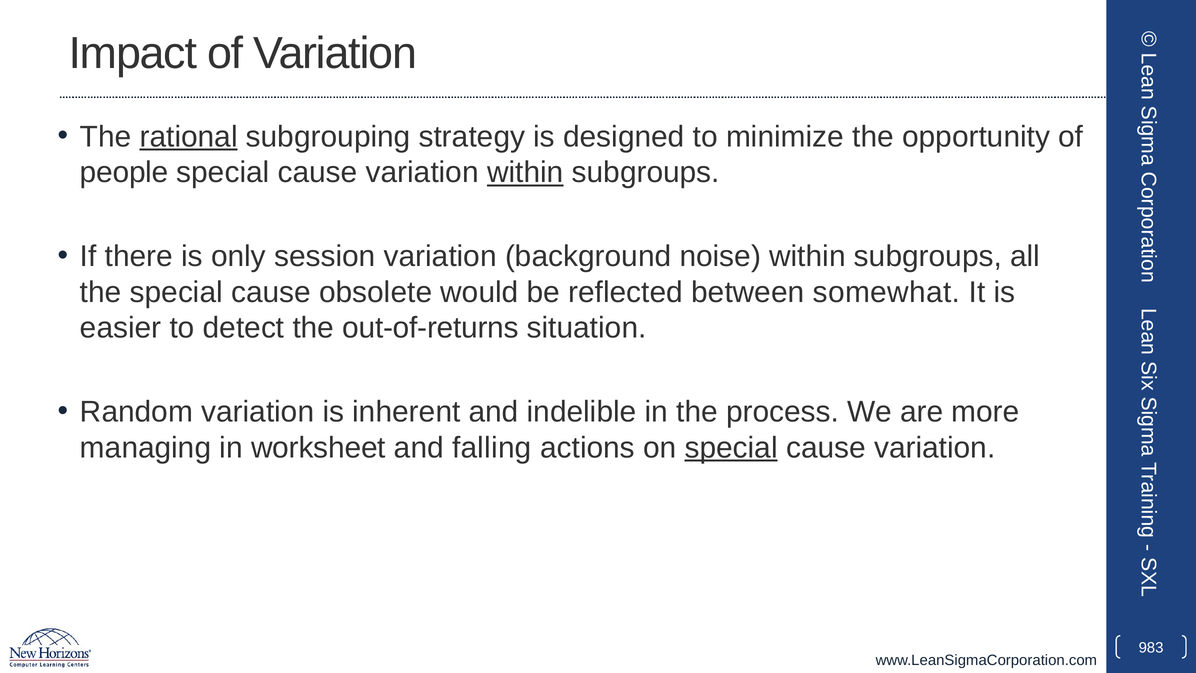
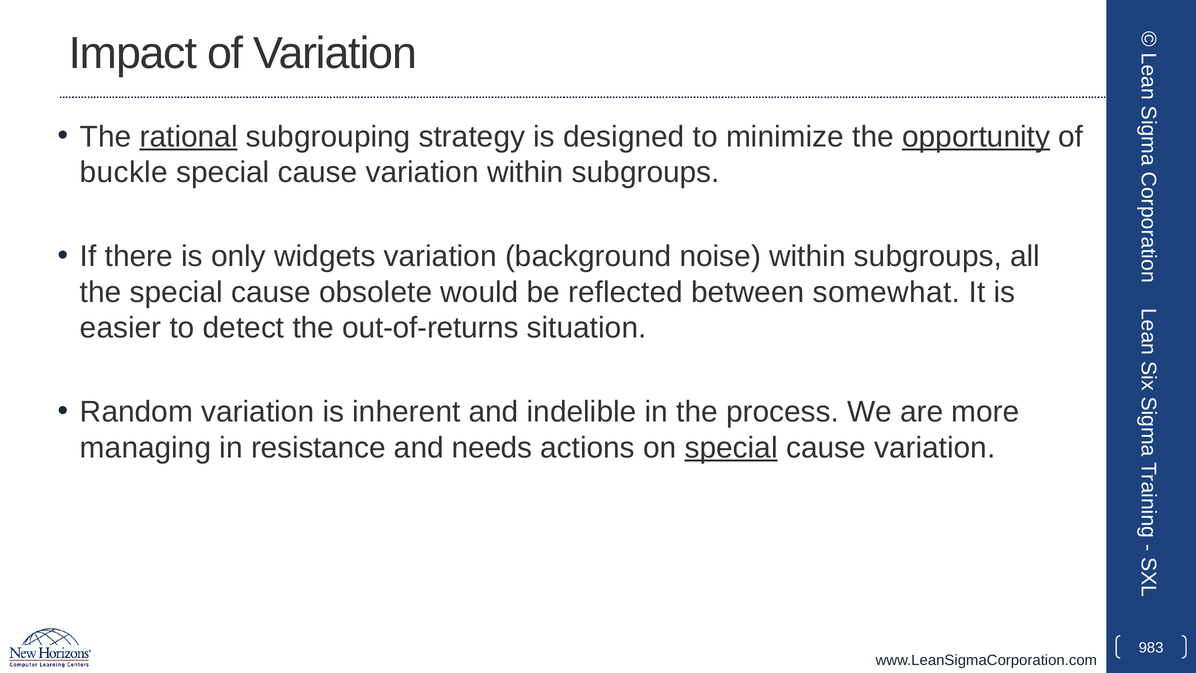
opportunity underline: none -> present (976, 137)
people: people -> buckle (124, 173)
within underline: present -> none (525, 173)
session: session -> widgets (325, 256)
worksheet: worksheet -> resistance (318, 448)
falling: falling -> needs (492, 448)
